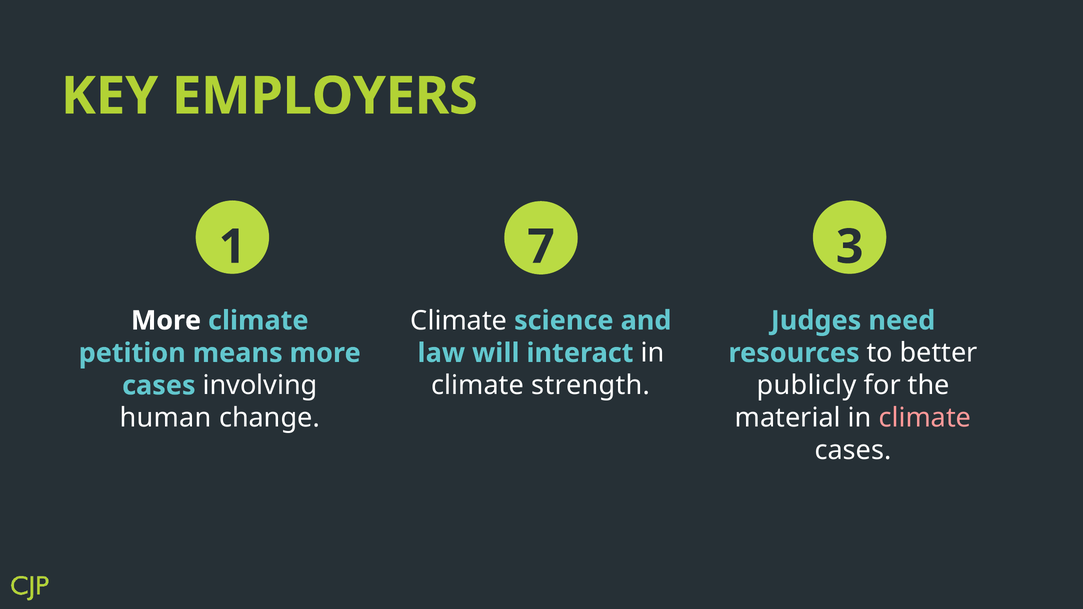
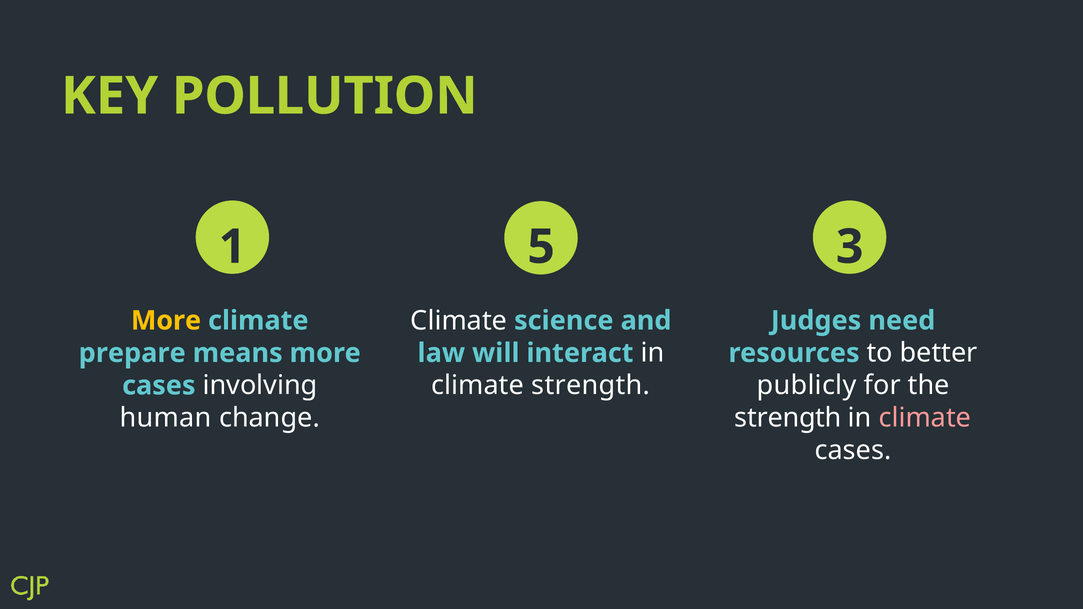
EMPLOYERS: EMPLOYERS -> POLLUTION (325, 96)
7: 7 -> 5 (541, 247)
More colour: white -> yellow (166, 321)
petition: petition -> prepare (132, 353)
material: material -> strength (788, 418)
